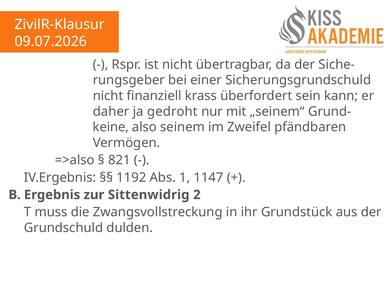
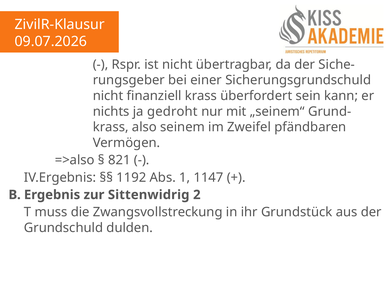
daher: daher -> nichts (111, 111)
keine: keine -> krass (111, 127)
